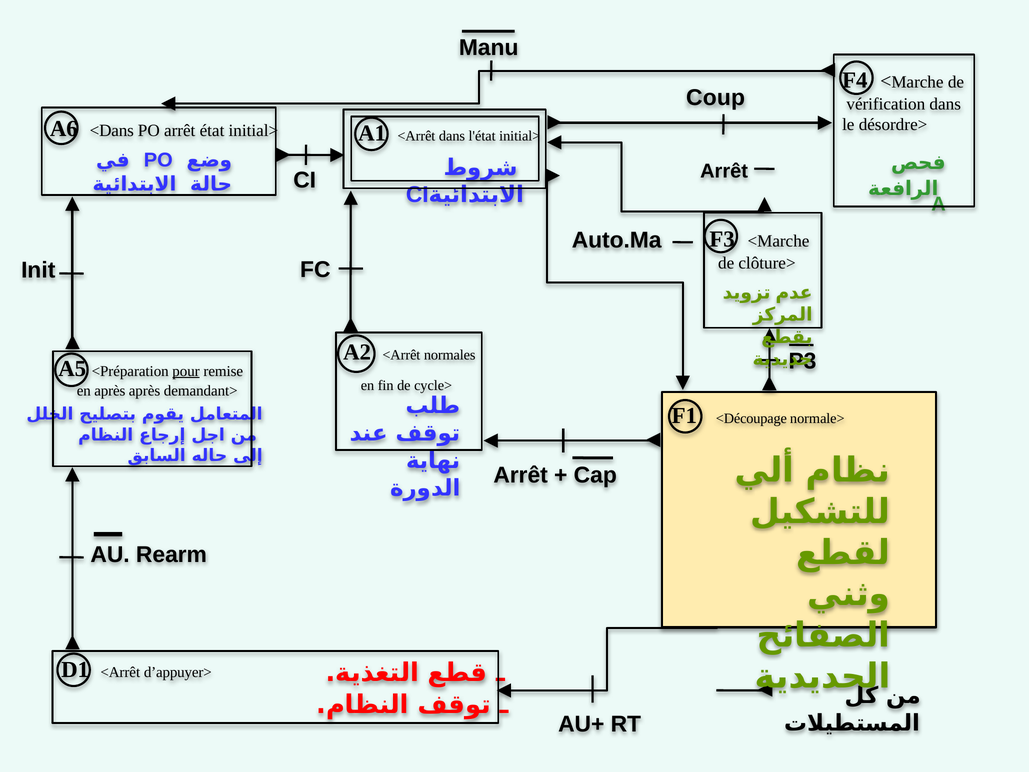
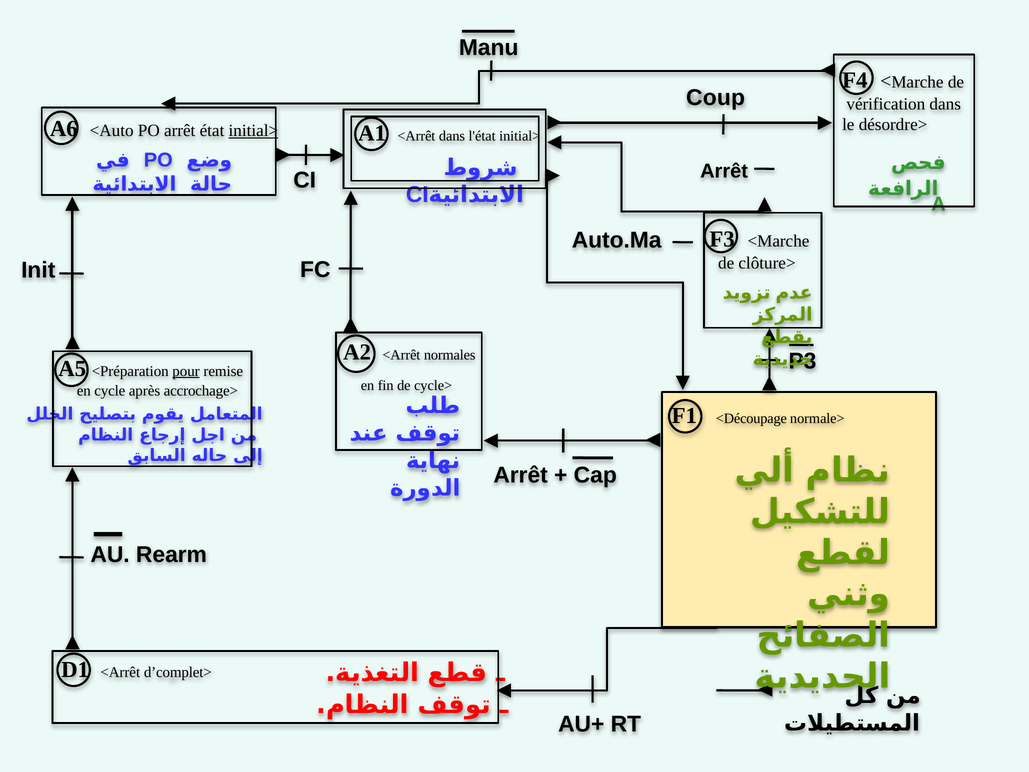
<Dans: <Dans -> <Auto (112, 131)
initial> underline: none -> present (253, 131)
après: après -> cycle (110, 391)
demandant>: demandant> -> accrochage> (201, 391)
d’appuyer>: d’appuyer> -> d’complet> (178, 672)
